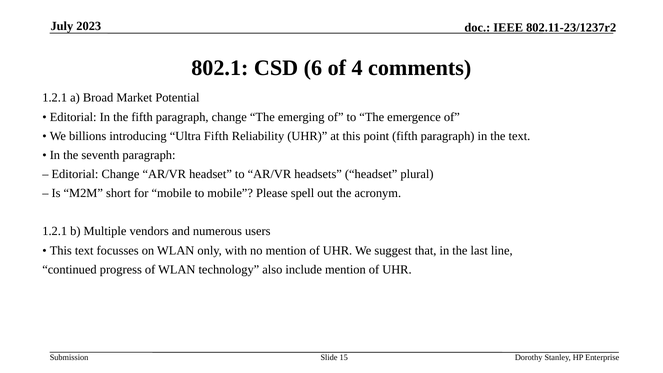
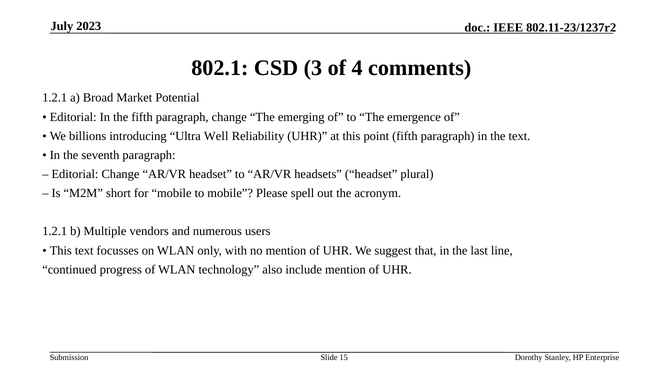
6: 6 -> 3 (313, 68)
Ultra Fifth: Fifth -> Well (216, 136)
